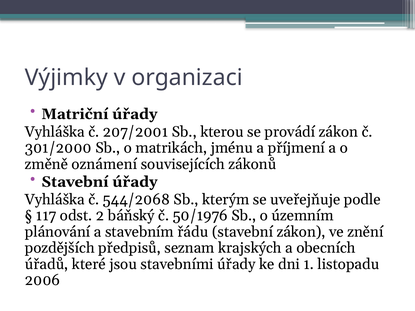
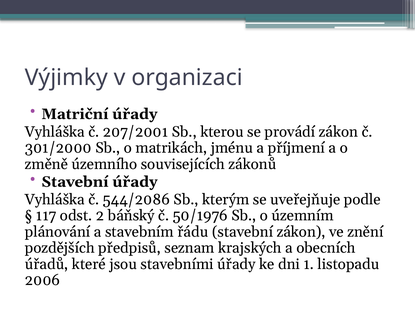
oznámení: oznámení -> územního (104, 164)
544/2068: 544/2068 -> 544/2086 (136, 200)
